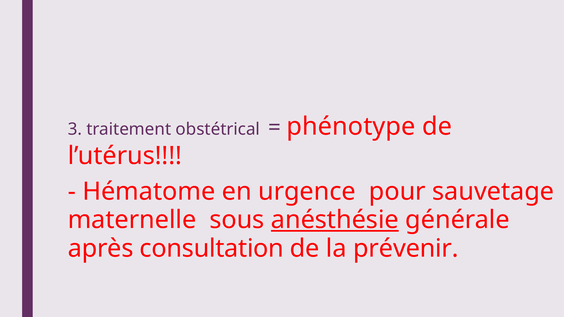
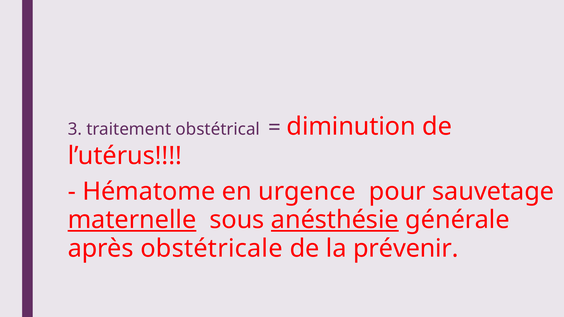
phénotype: phénotype -> diminution (351, 127)
maternelle underline: none -> present (132, 220)
consultation: consultation -> obstétricale (212, 249)
